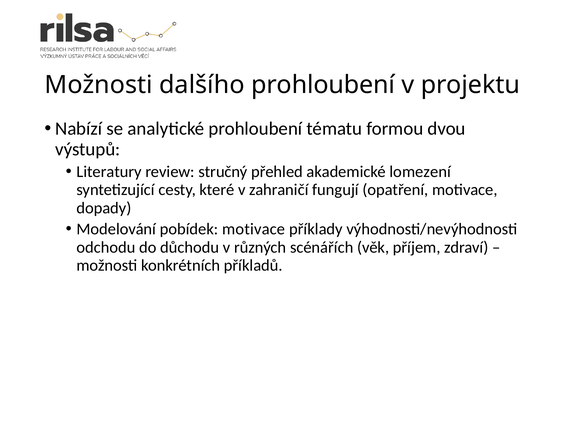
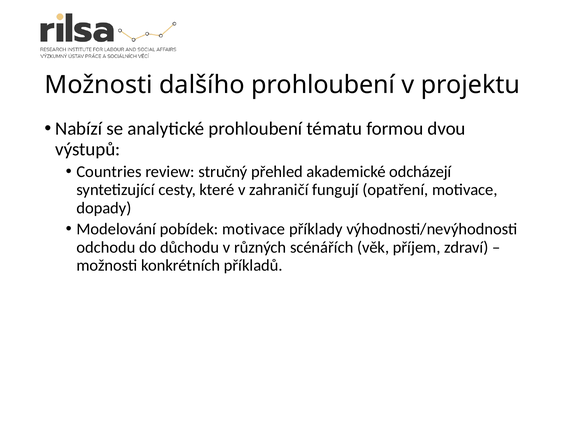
Literatury: Literatury -> Countries (109, 172)
lomezení: lomezení -> odcházejí (420, 172)
